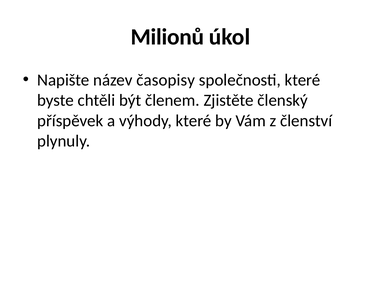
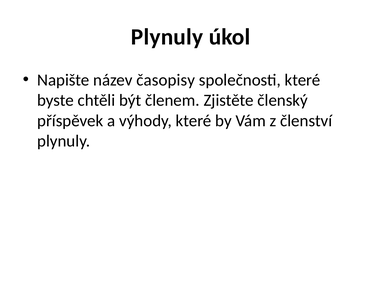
Milionů: Milionů -> Plynuly (167, 37)
